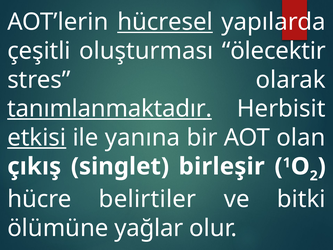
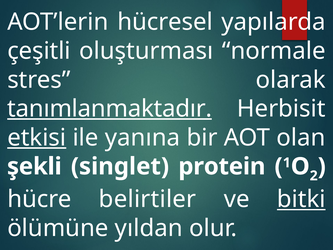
hücresel underline: present -> none (165, 22)
ölecektir: ölecektir -> normale (274, 51)
çıkış: çıkış -> şekli (34, 166)
birleşir: birleşir -> protein (222, 166)
bitki underline: none -> present (301, 199)
yağlar: yağlar -> yıldan (149, 228)
